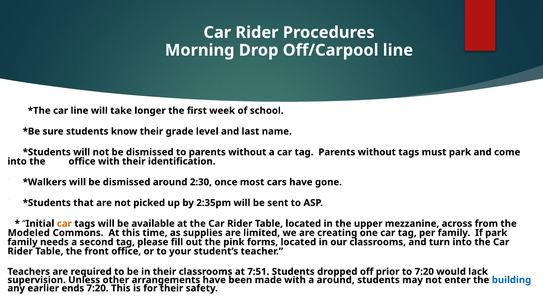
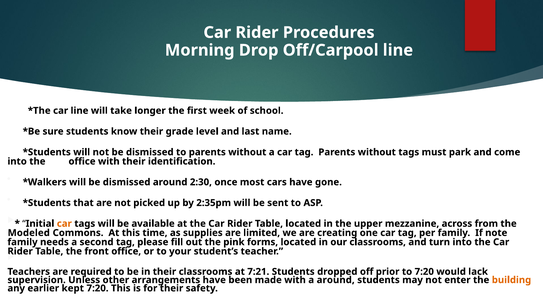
If park: park -> note (496, 233)
7:51: 7:51 -> 7:21 (258, 272)
building colour: blue -> orange (511, 280)
ends: ends -> kept (73, 289)
